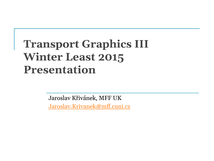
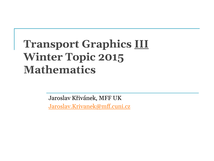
III underline: none -> present (142, 44)
Least: Least -> Topic (80, 57)
Presentation: Presentation -> Mathematics (60, 70)
